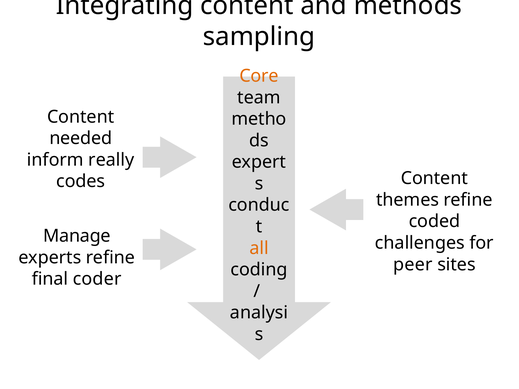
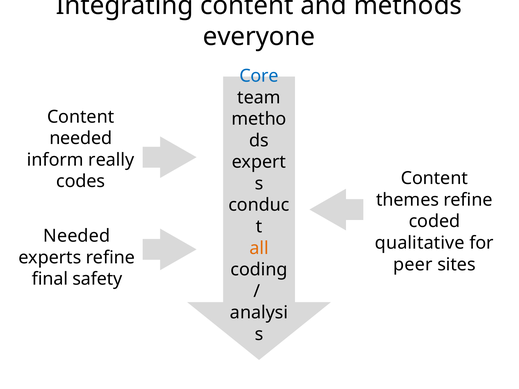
sampling: sampling -> everyone (259, 37)
Core colour: orange -> blue (259, 76)
Manage: Manage -> Needed (77, 236)
challenges: challenges -> qualitative (420, 243)
coder: coder -> safety (97, 279)
